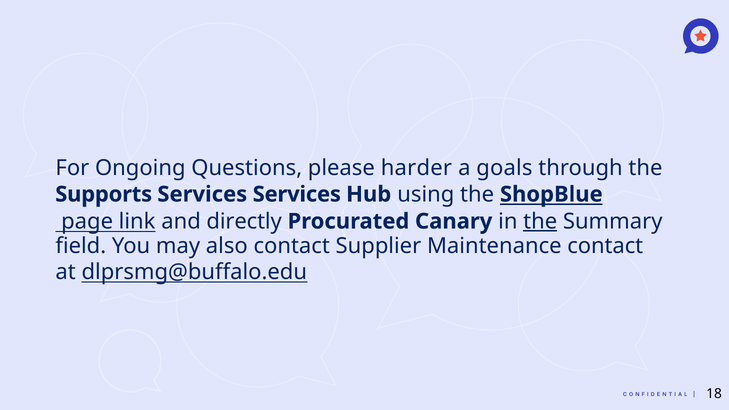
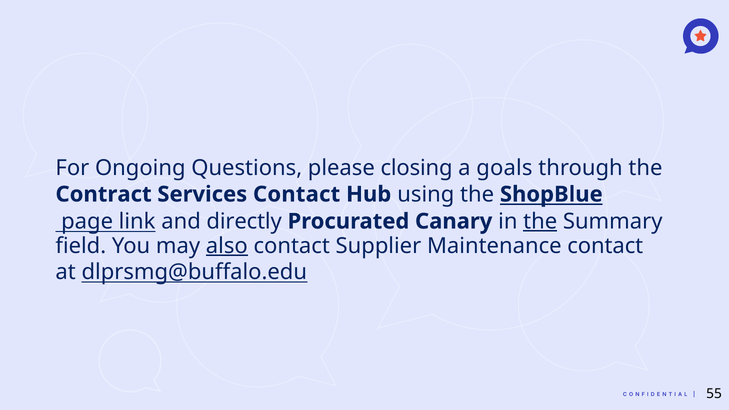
harder: harder -> closing (417, 168)
Supports: Supports -> Contract (104, 194)
Services Services: Services -> Contact (297, 194)
also underline: none -> present (227, 246)
18: 18 -> 55 (714, 394)
